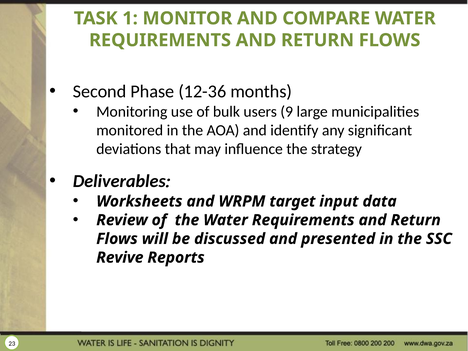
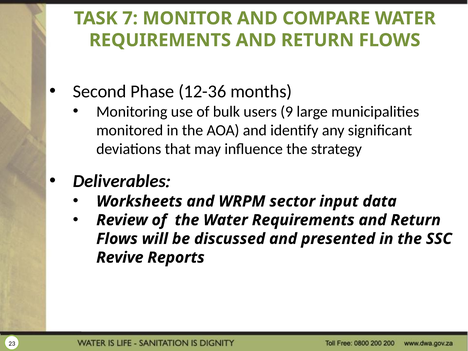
1: 1 -> 7 (130, 18)
target: target -> sector (292, 201)
